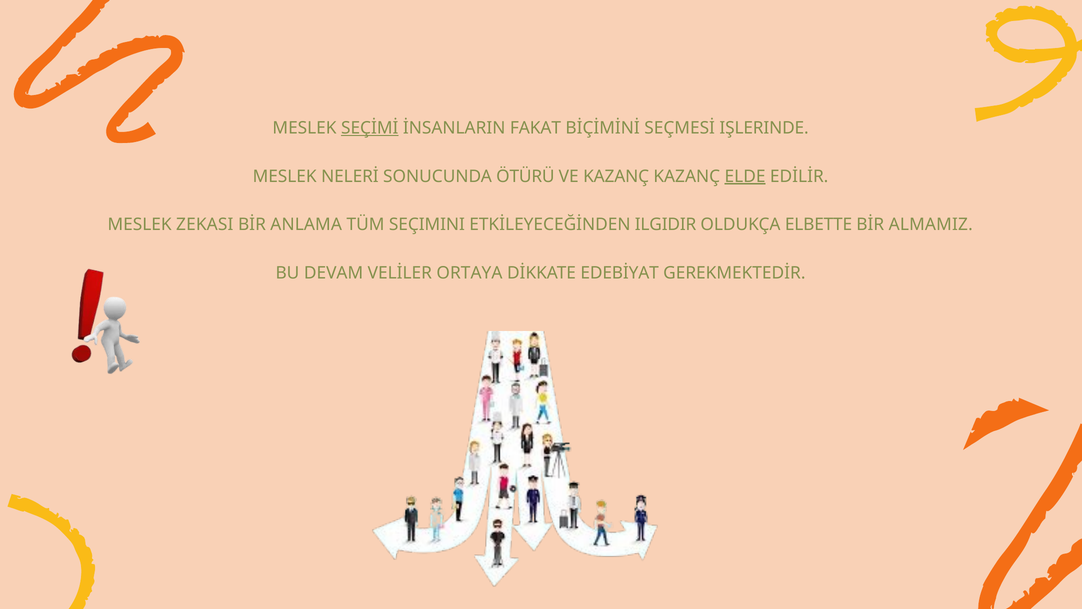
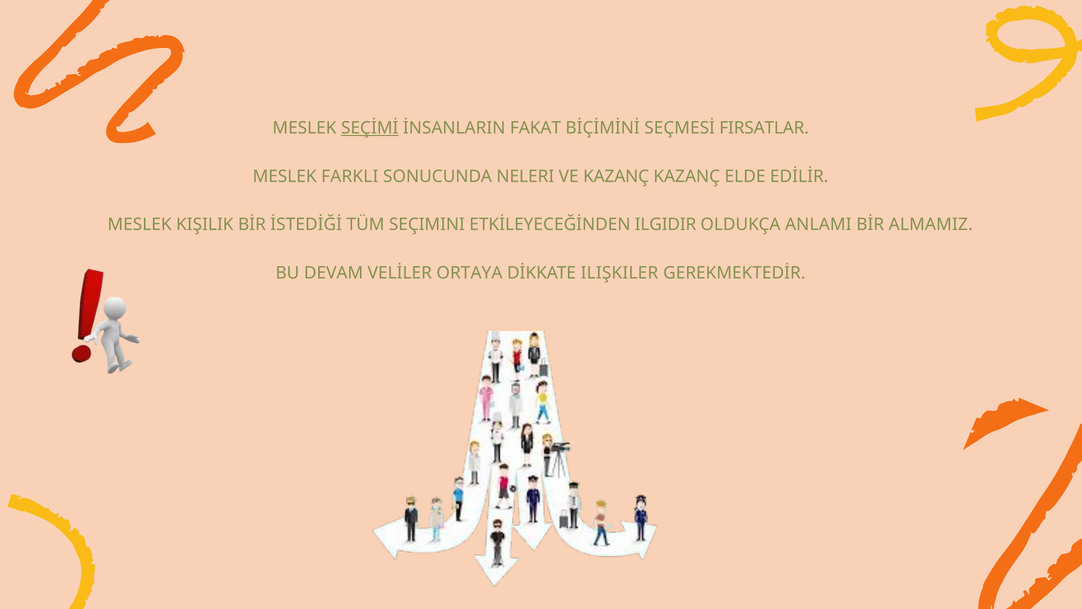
IŞLERINDE: IŞLERINDE -> FIRSATLAR (764, 128)
NELERİ: NELERİ -> FARKLI (350, 176)
ÖTÜRÜ: ÖTÜRÜ -> NELERI (525, 176)
ELDE underline: present -> none (745, 176)
ZEKASI: ZEKASI -> KIŞILIK (205, 225)
ANLAMA: ANLAMA -> İSTEDİĞİ (306, 225)
ELBETTE: ELBETTE -> ANLAMI (818, 225)
EDEBİYAT: EDEBİYAT -> ILIŞKILER (619, 273)
